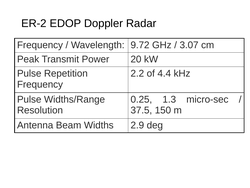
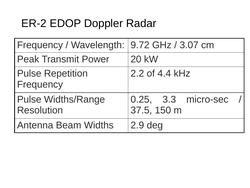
1.3: 1.3 -> 3.3 (169, 99)
